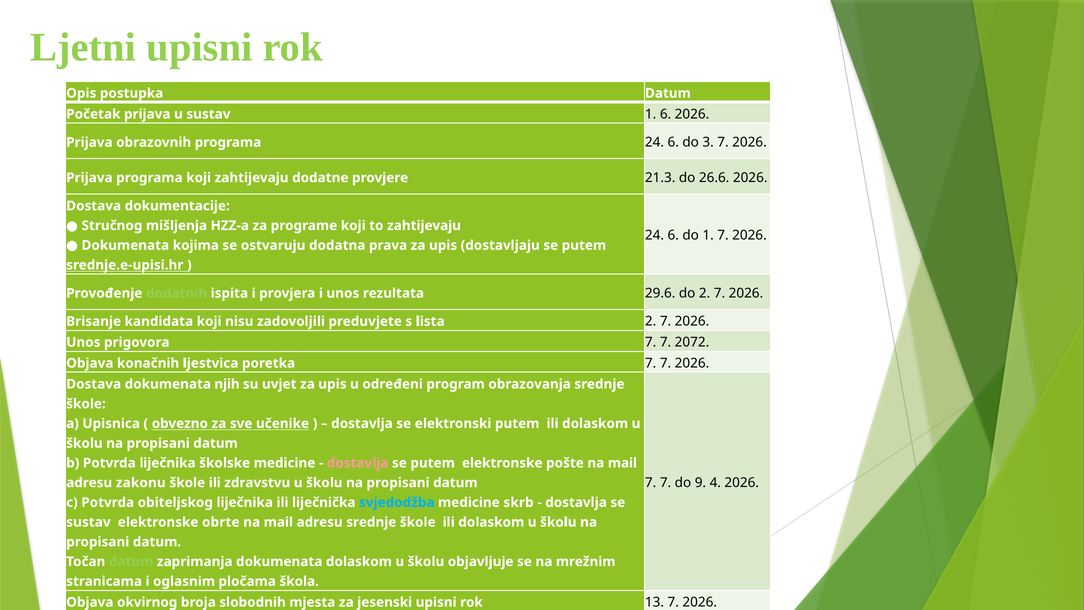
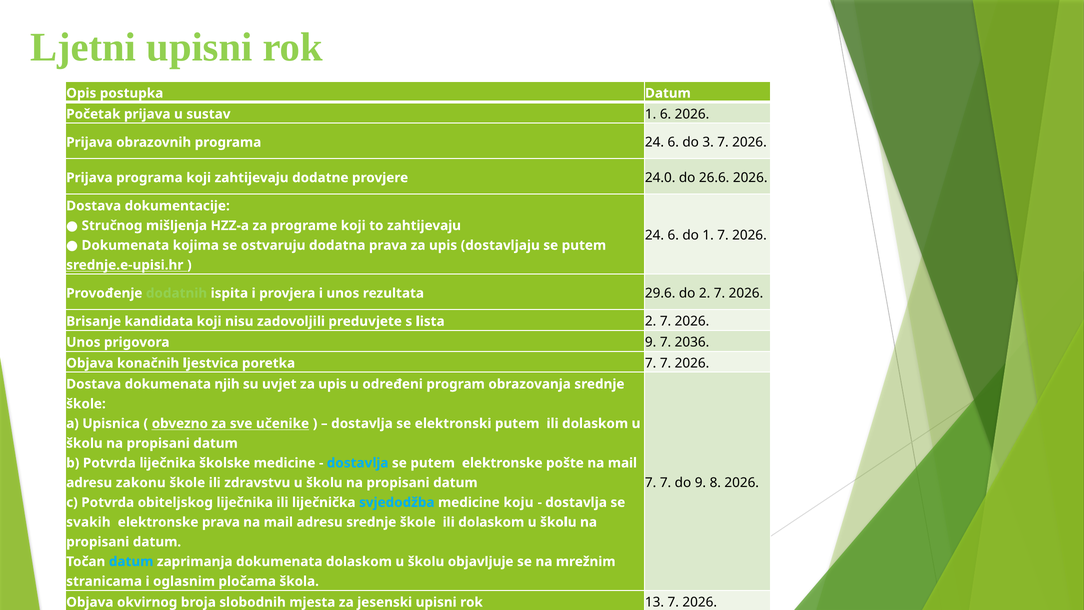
21.3: 21.3 -> 24.0 (660, 178)
7: 7 -> 9 (651, 342)
2072: 2072 -> 2036 (692, 342)
dostavlja colour: pink -> light blue (358, 463)
9 4: 4 -> 8 (715, 483)
skrb: skrb -> koju (518, 502)
sustav: sustav -> svakih (88, 522)
elektronske obrte: obrte -> prava (221, 522)
datum colour: light green -> light blue (131, 561)
